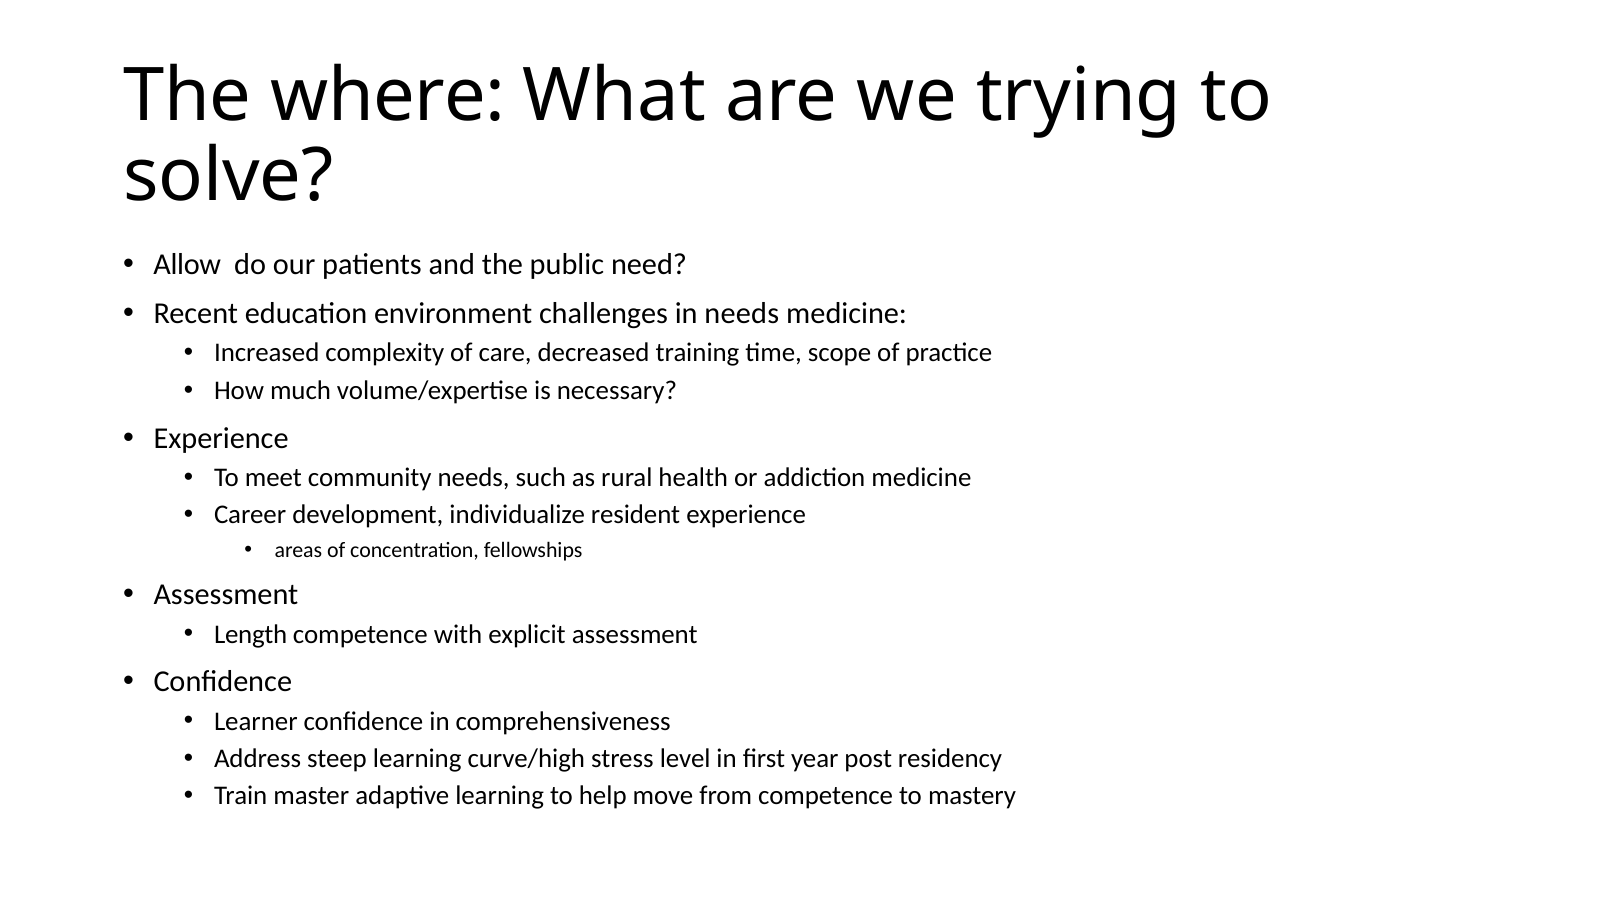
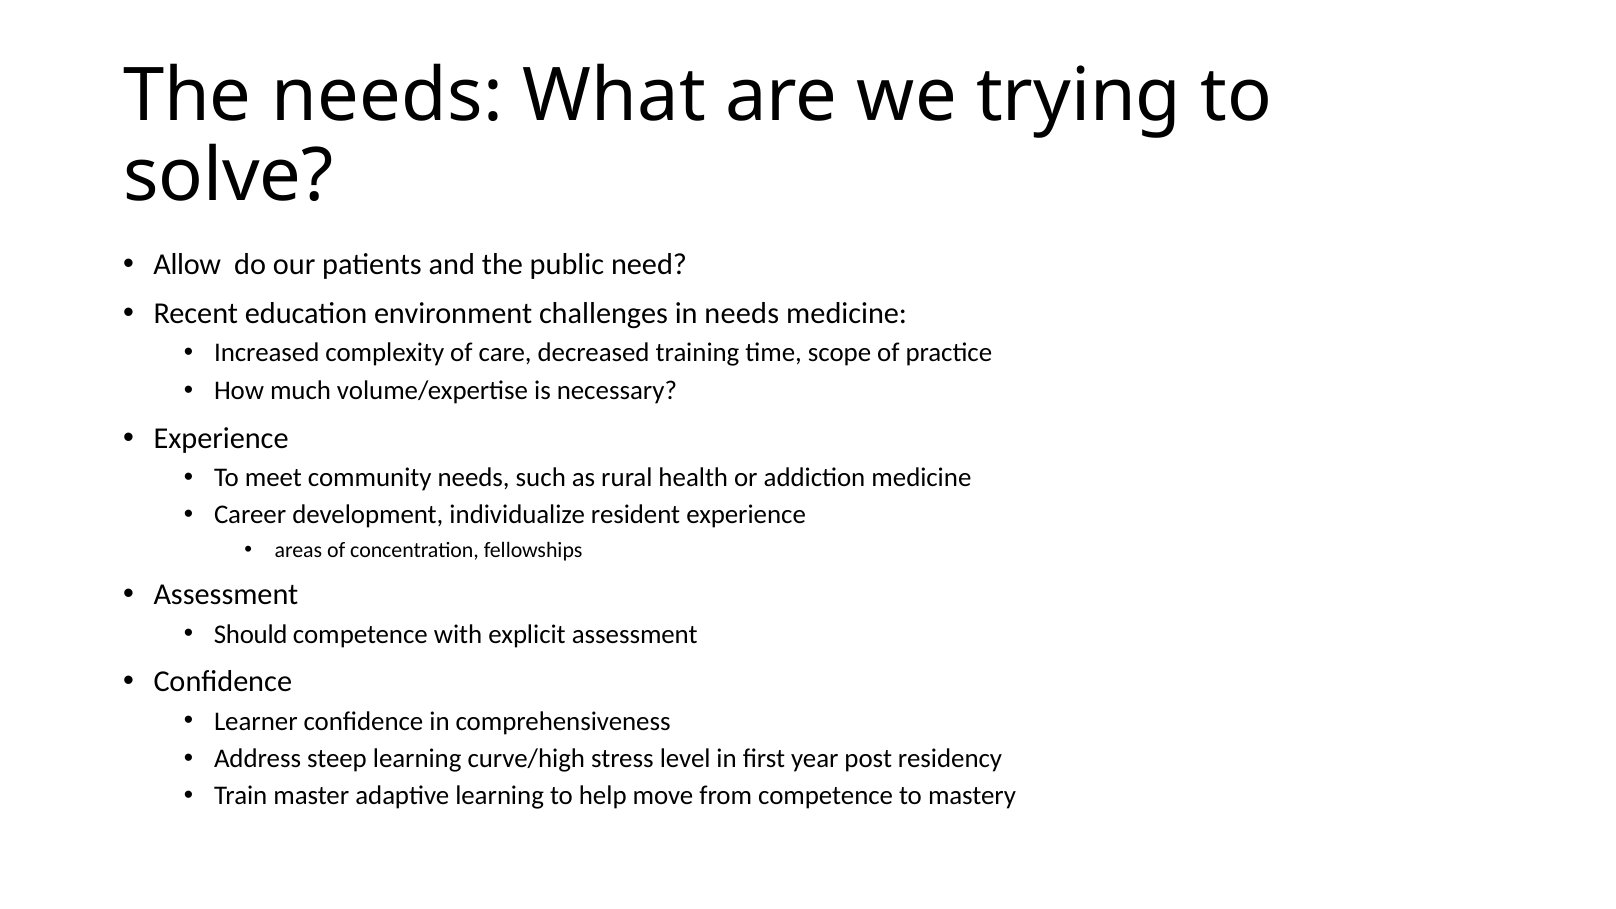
The where: where -> needs (387, 96)
Length: Length -> Should (251, 634)
